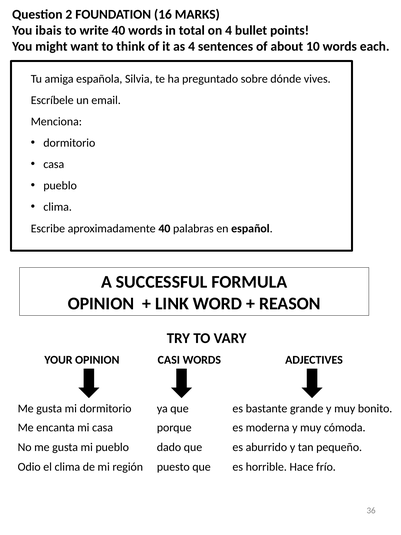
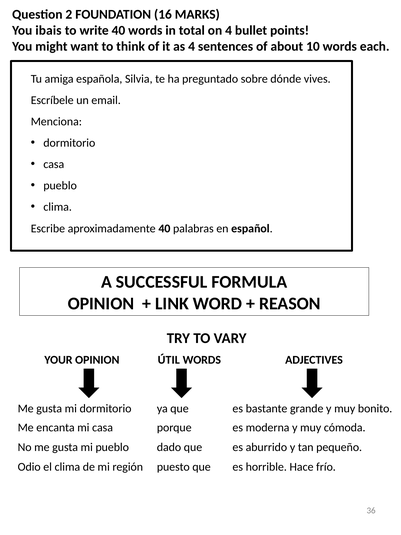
CASI: CASI -> ÚTIL (169, 360)
